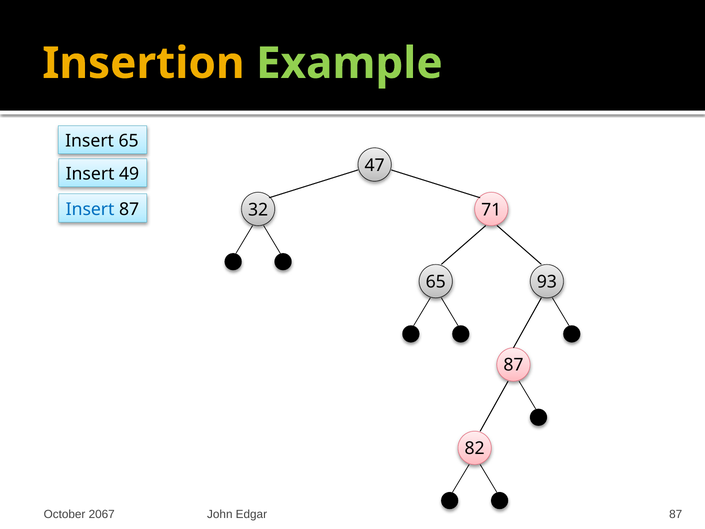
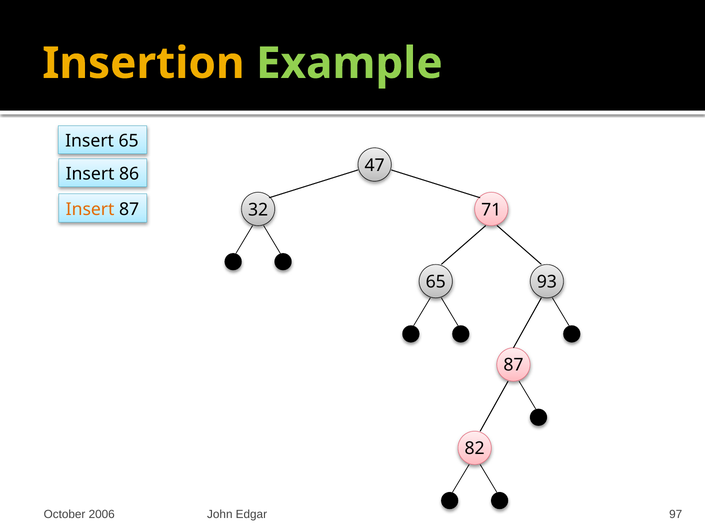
49: 49 -> 86 (129, 174)
Insert colour: blue -> orange (90, 209)
2067: 2067 -> 2006 (102, 514)
Edgar 87: 87 -> 97 (676, 514)
